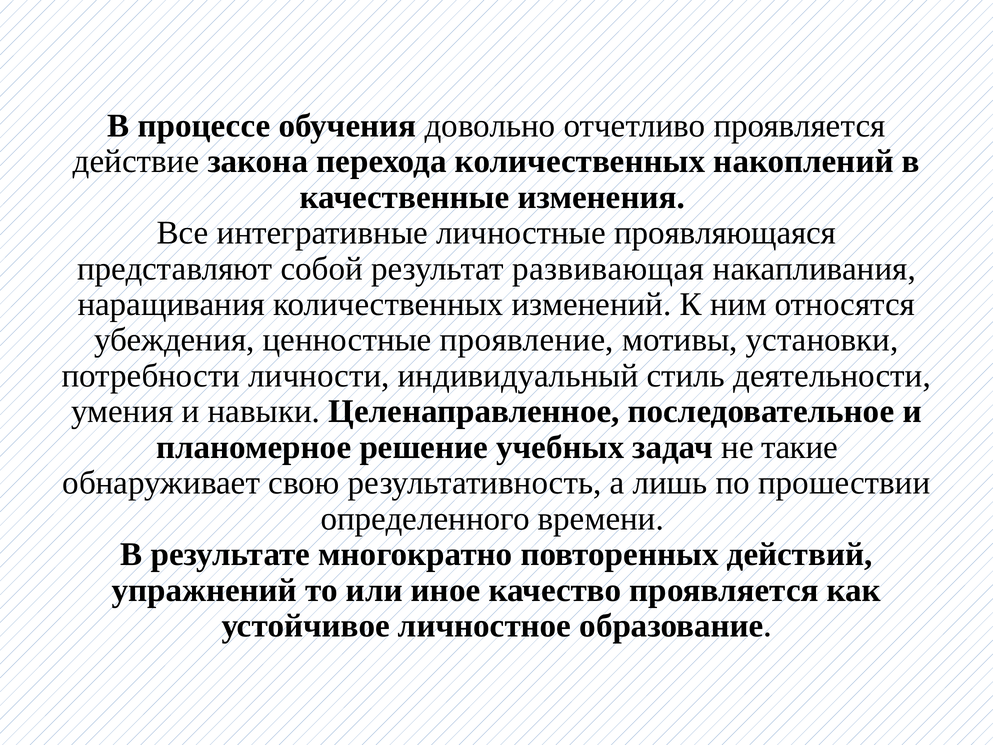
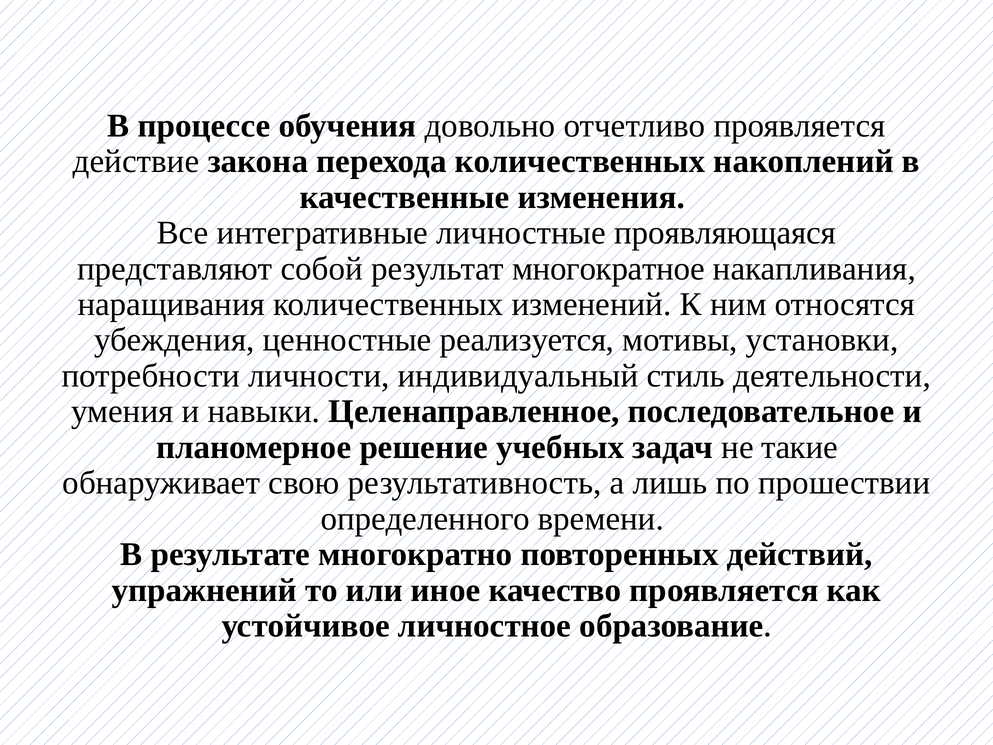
развивающая: развивающая -> многократное (608, 268)
проявление: проявление -> реализуется (527, 340)
